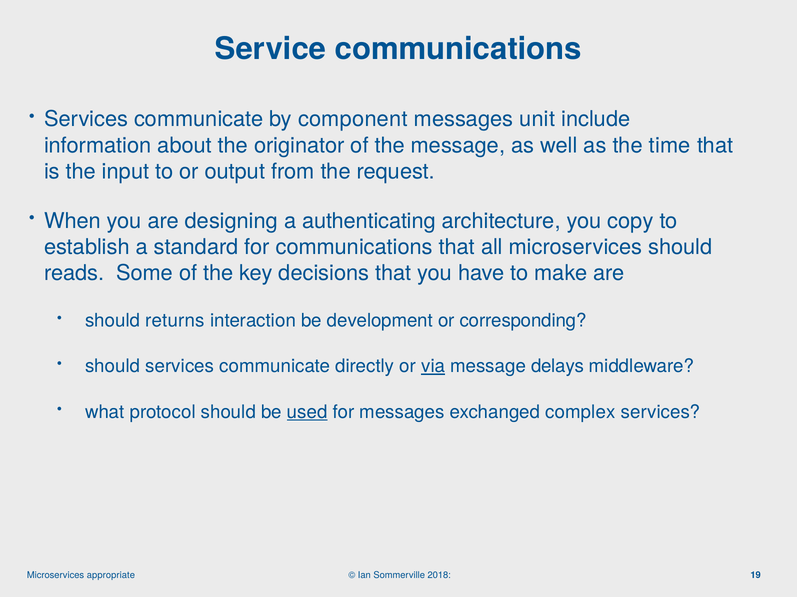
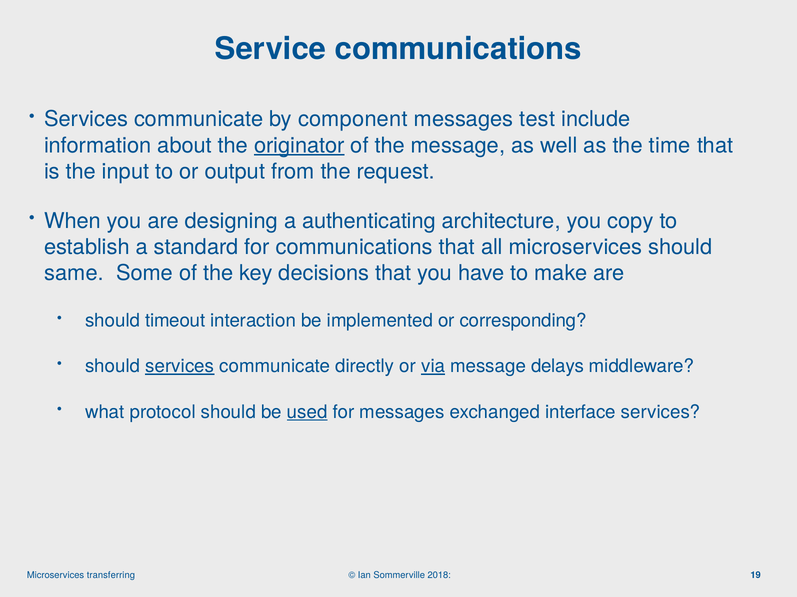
unit: unit -> test (537, 119)
originator underline: none -> present (299, 146)
reads: reads -> same (74, 274)
returns: returns -> timeout (175, 321)
development: development -> implemented (380, 321)
services underline: none -> present (180, 367)
complex: complex -> interface (581, 412)
appropriate: appropriate -> transferring (111, 576)
